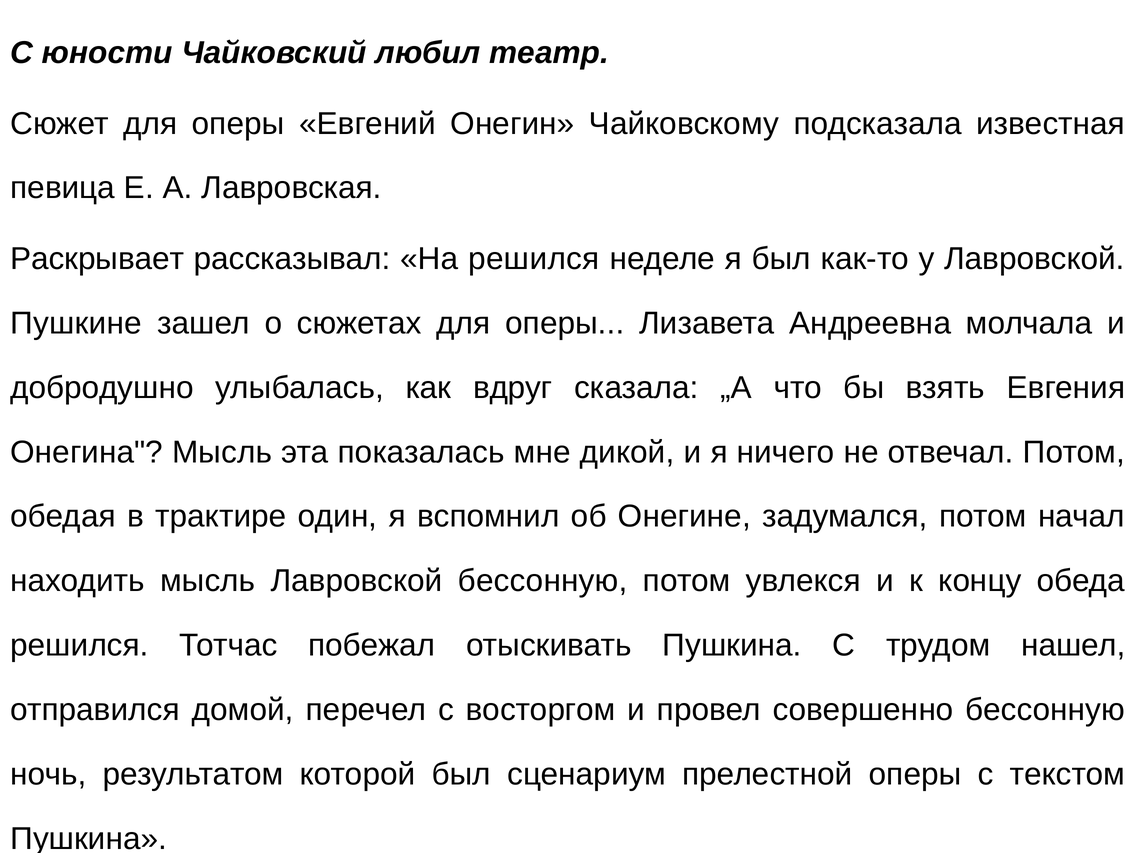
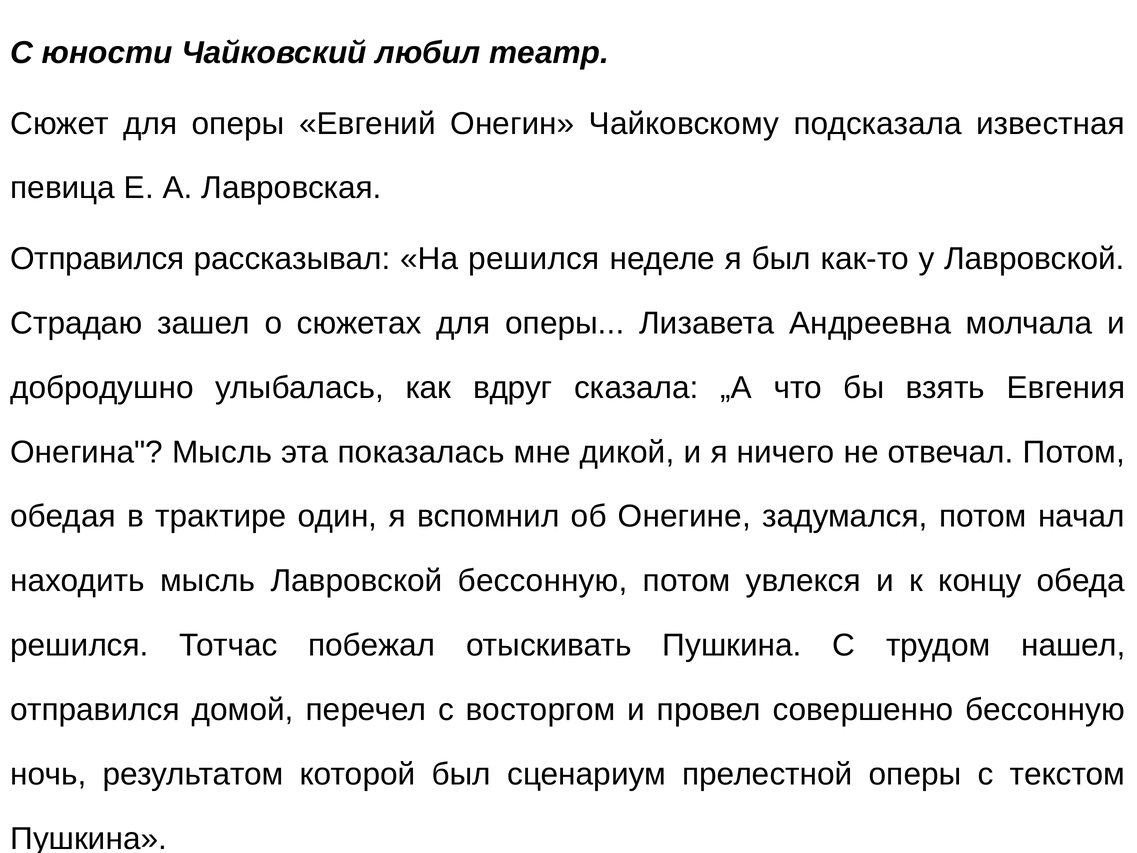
Раскрывает: Раскрывает -> Отправился (97, 259)
Пушкине: Пушкине -> Страдаю (76, 323)
